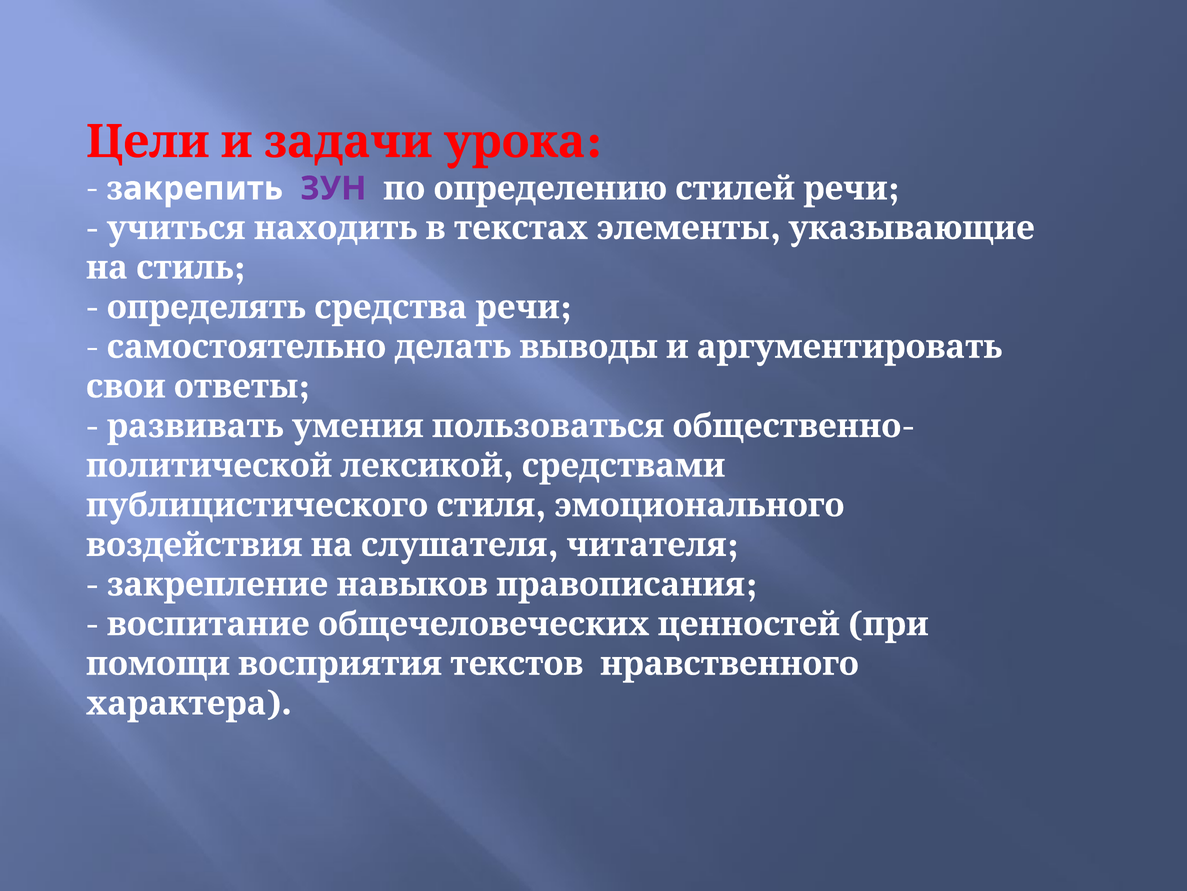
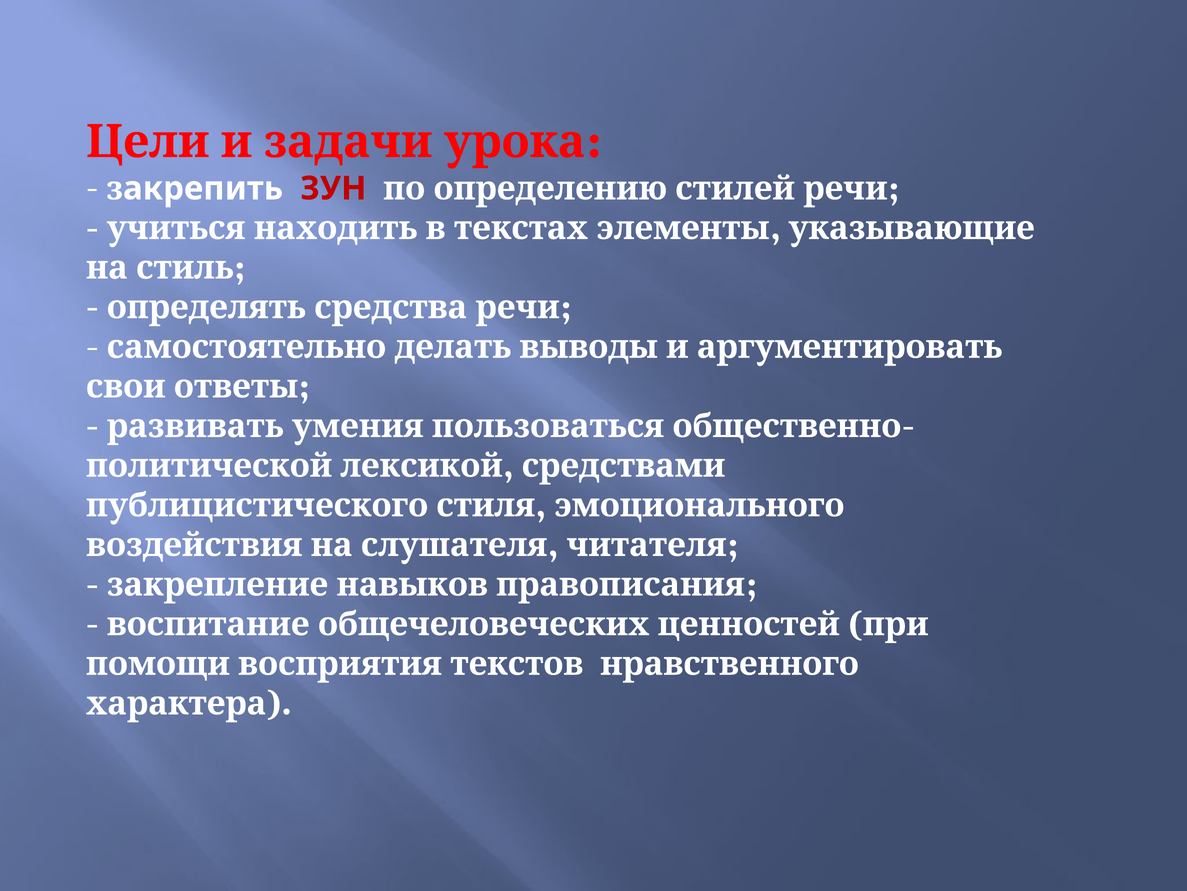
ЗУН colour: purple -> red (333, 188)
